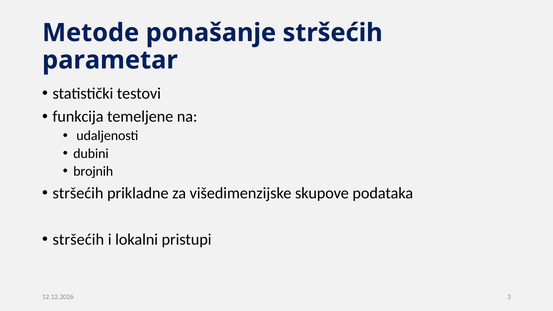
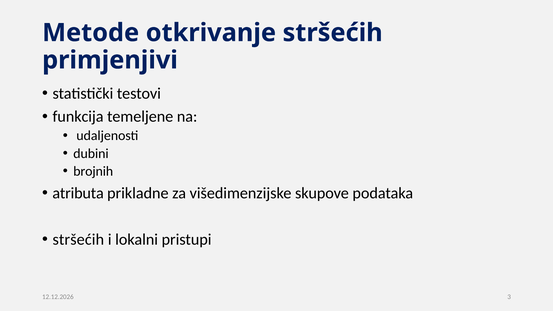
ponašanje: ponašanje -> otkrivanje (211, 33)
parametar: parametar -> primjenjivi (110, 60)
stršećih: stršećih -> atributa (78, 193)
